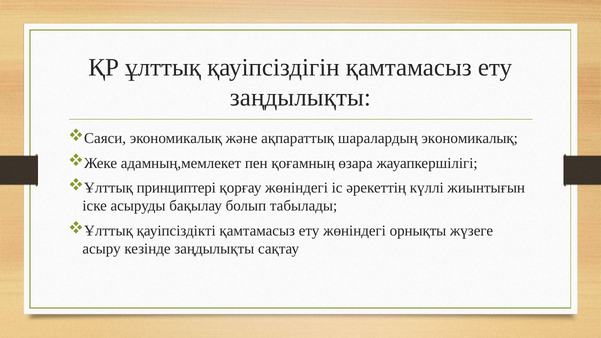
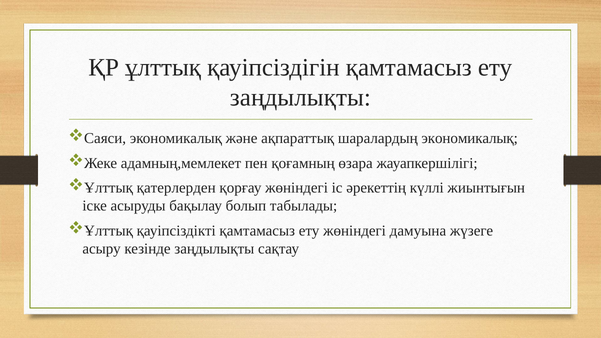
принциптері: принциптері -> қатерлерден (176, 188)
орнықты: орнықты -> дамуына (418, 231)
